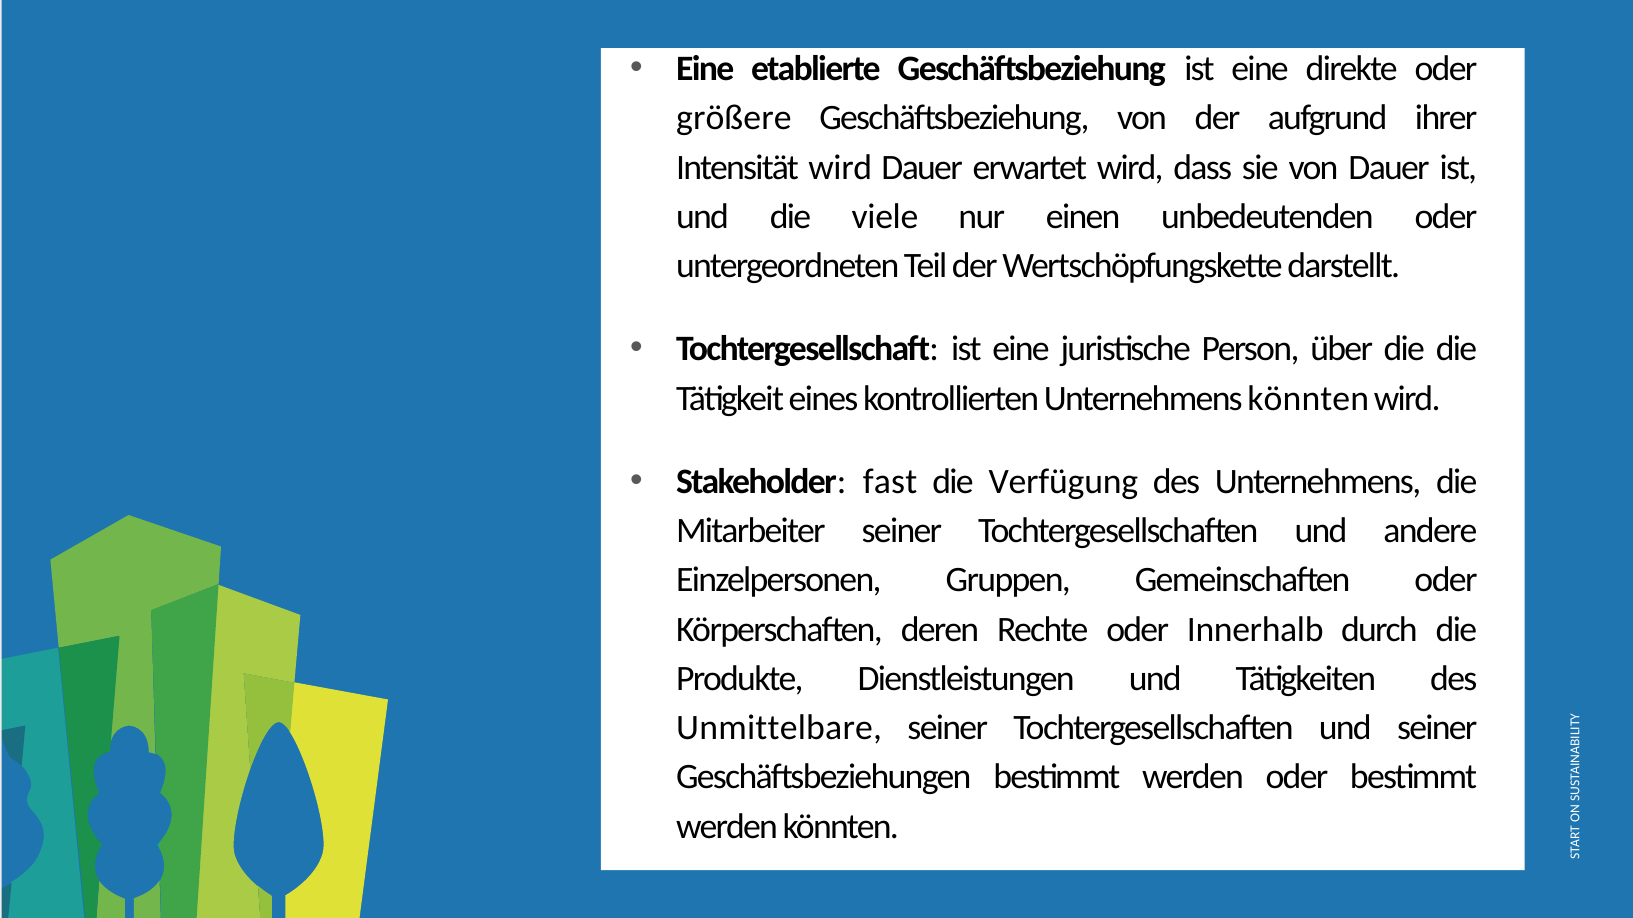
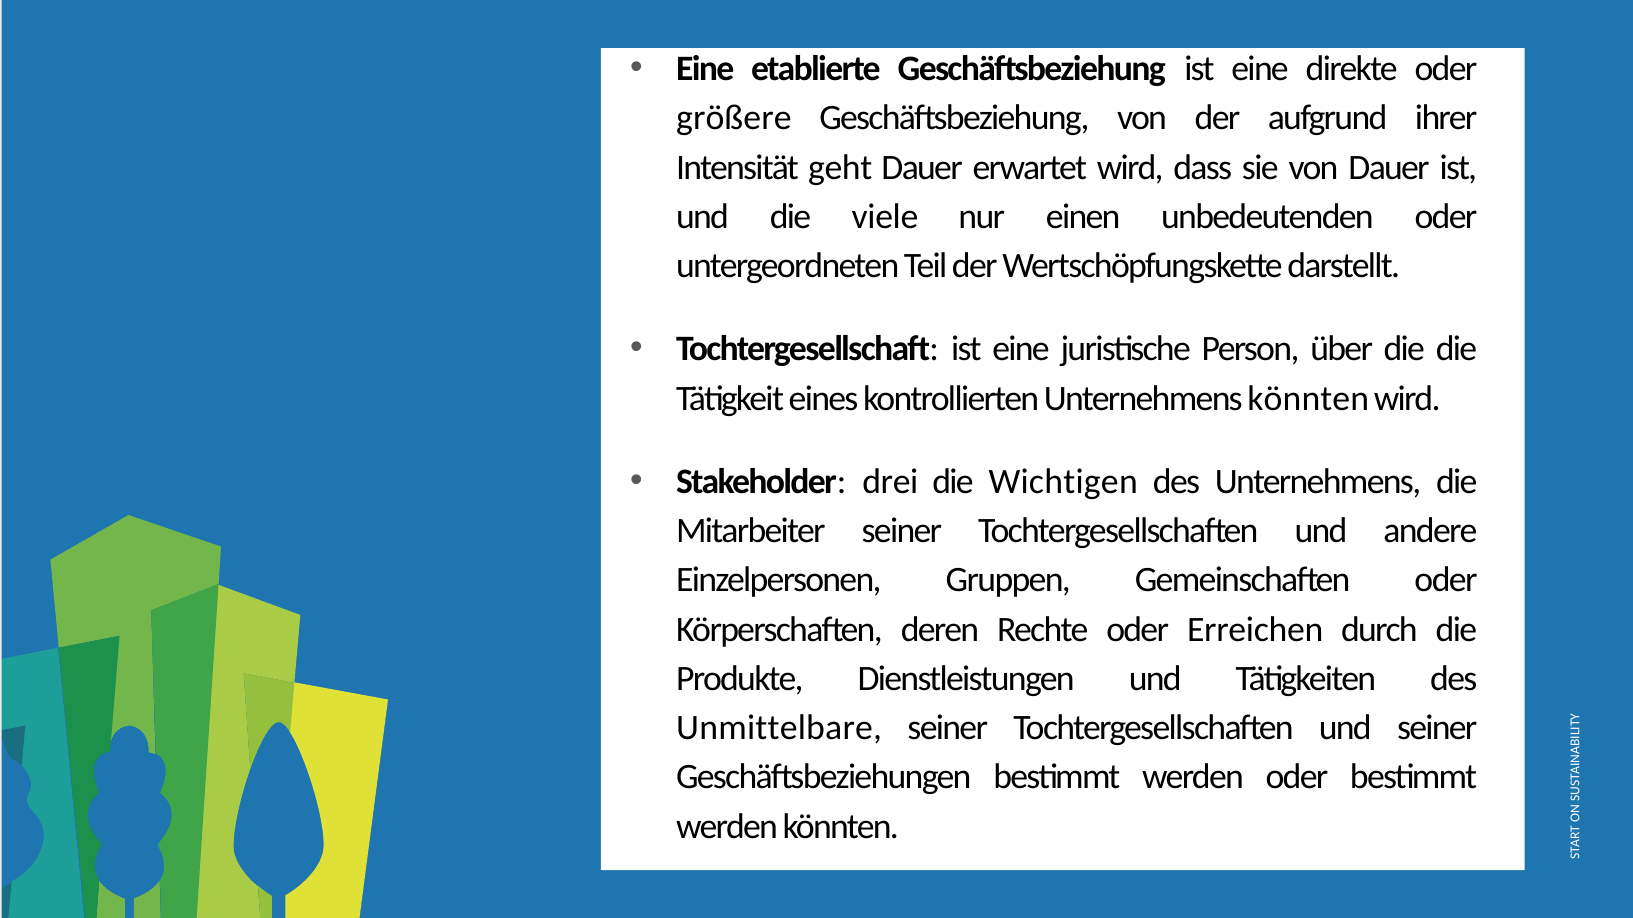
Intensität wird: wird -> geht (840, 167)
fast: fast -> drei (890, 482)
Verfügung: Verfügung -> Wichtigen (1063, 482)
Innerhalb: Innerhalb -> Erreichen (1255, 630)
